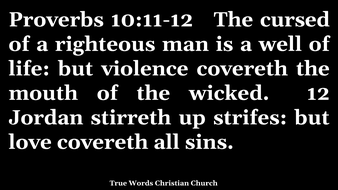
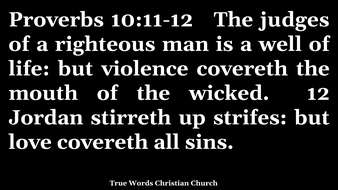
cursed: cursed -> judges (295, 20)
